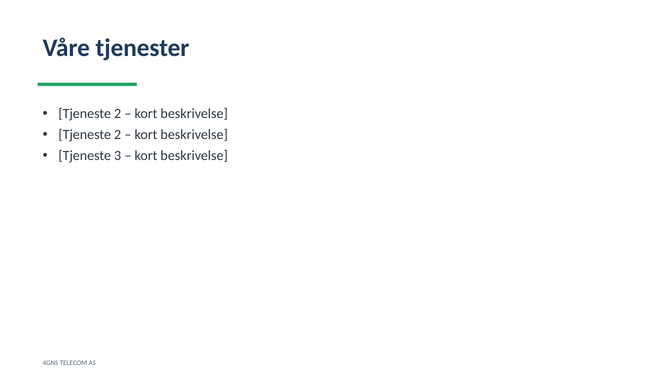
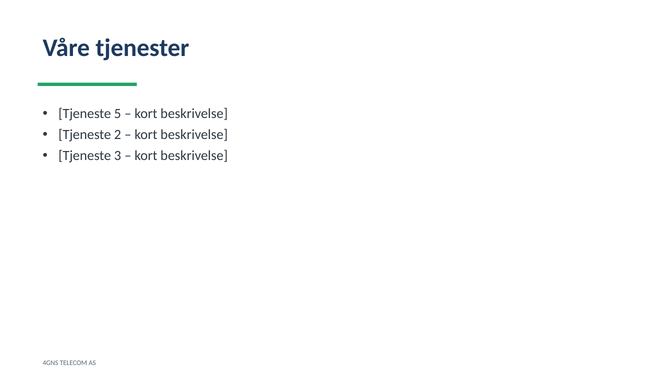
2: 2 -> 5 (118, 114)
